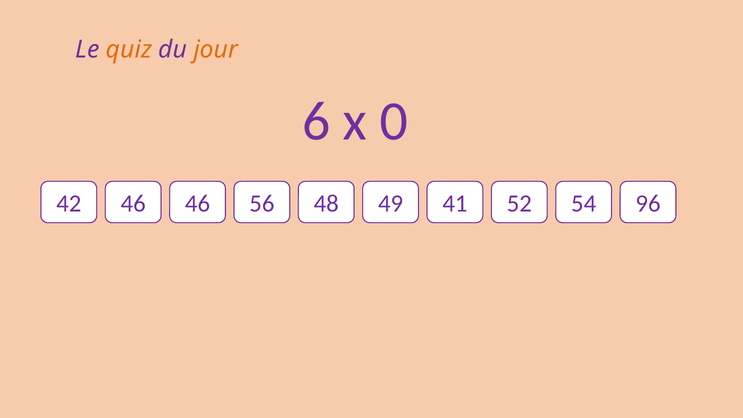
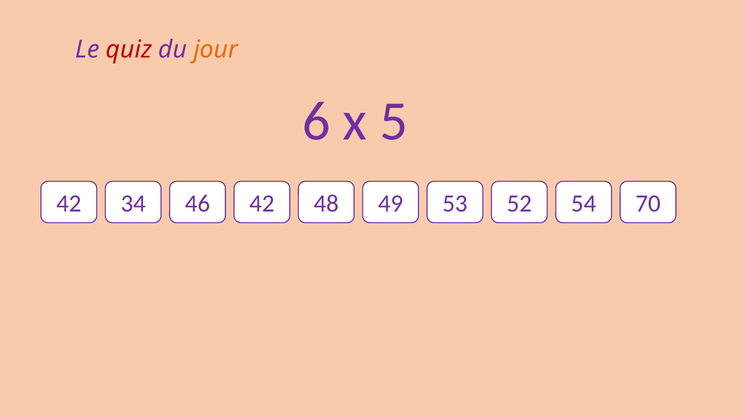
quiz colour: orange -> red (129, 50)
0: 0 -> 5 (394, 121)
42 46: 46 -> 34 (133, 204)
46 56: 56 -> 42 (262, 204)
41: 41 -> 53 (455, 204)
96: 96 -> 70 (648, 204)
